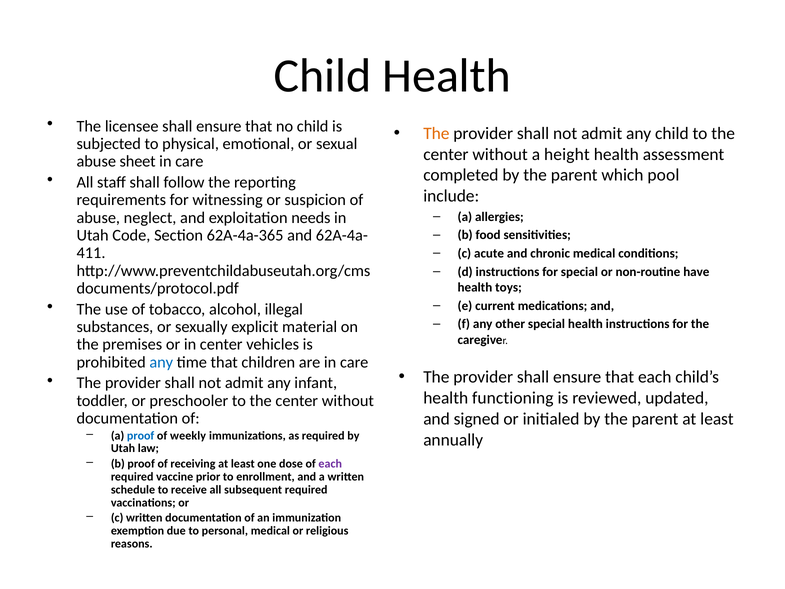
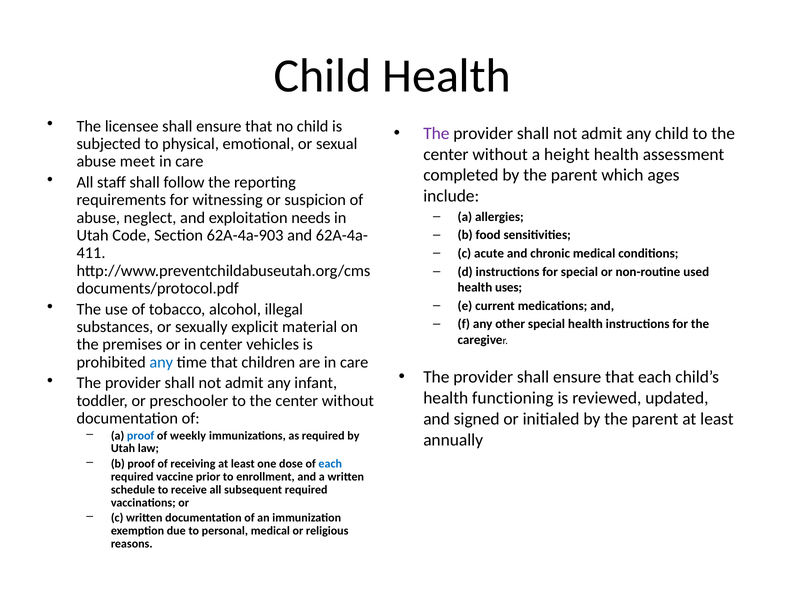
The colour: orange -> purple (436, 133)
sheet: sheet -> meet (137, 161)
pool: pool -> ages (663, 175)
62A-4a-365: 62A-4a-365 -> 62A-4a-903 (245, 235)
have: have -> used (696, 272)
toys: toys -> uses (509, 287)
each colour: purple -> blue (330, 464)
